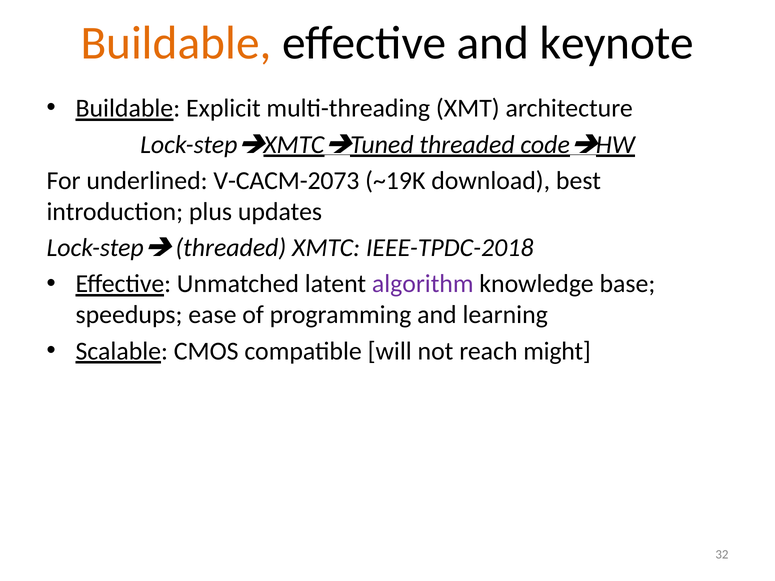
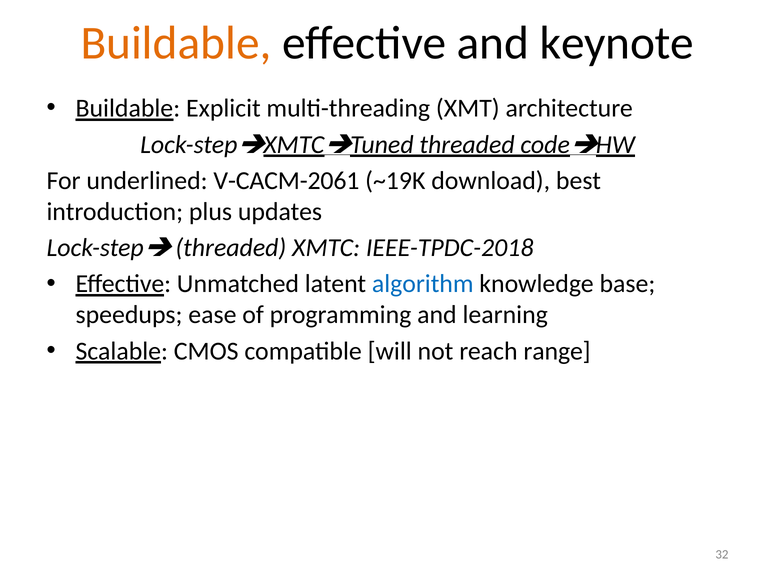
V-CACM-2073: V-CACM-2073 -> V-CACM-2061 (286, 181)
algorithm colour: purple -> blue (423, 284)
might: might -> range (557, 351)
